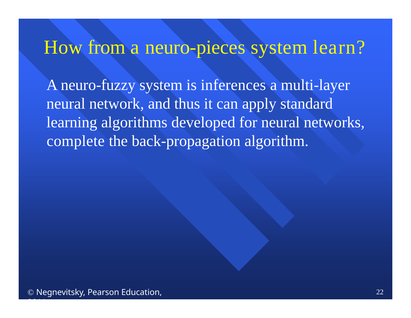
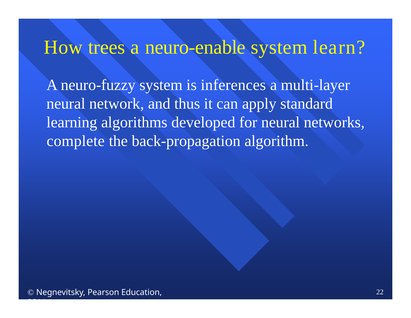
from: from -> trees (107, 47)
neuro-pieces: neuro-pieces -> neuro-enable (195, 47)
